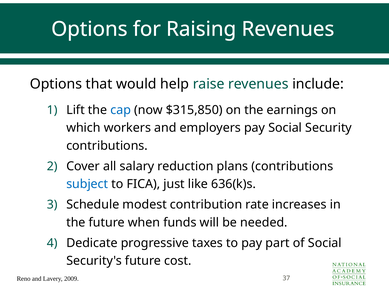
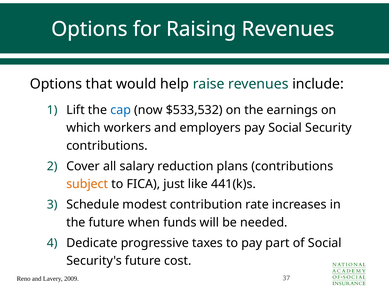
$315,850: $315,850 -> $533,532 (194, 110)
subject colour: blue -> orange (87, 184)
636(k)s: 636(k)s -> 441(k)s (234, 184)
